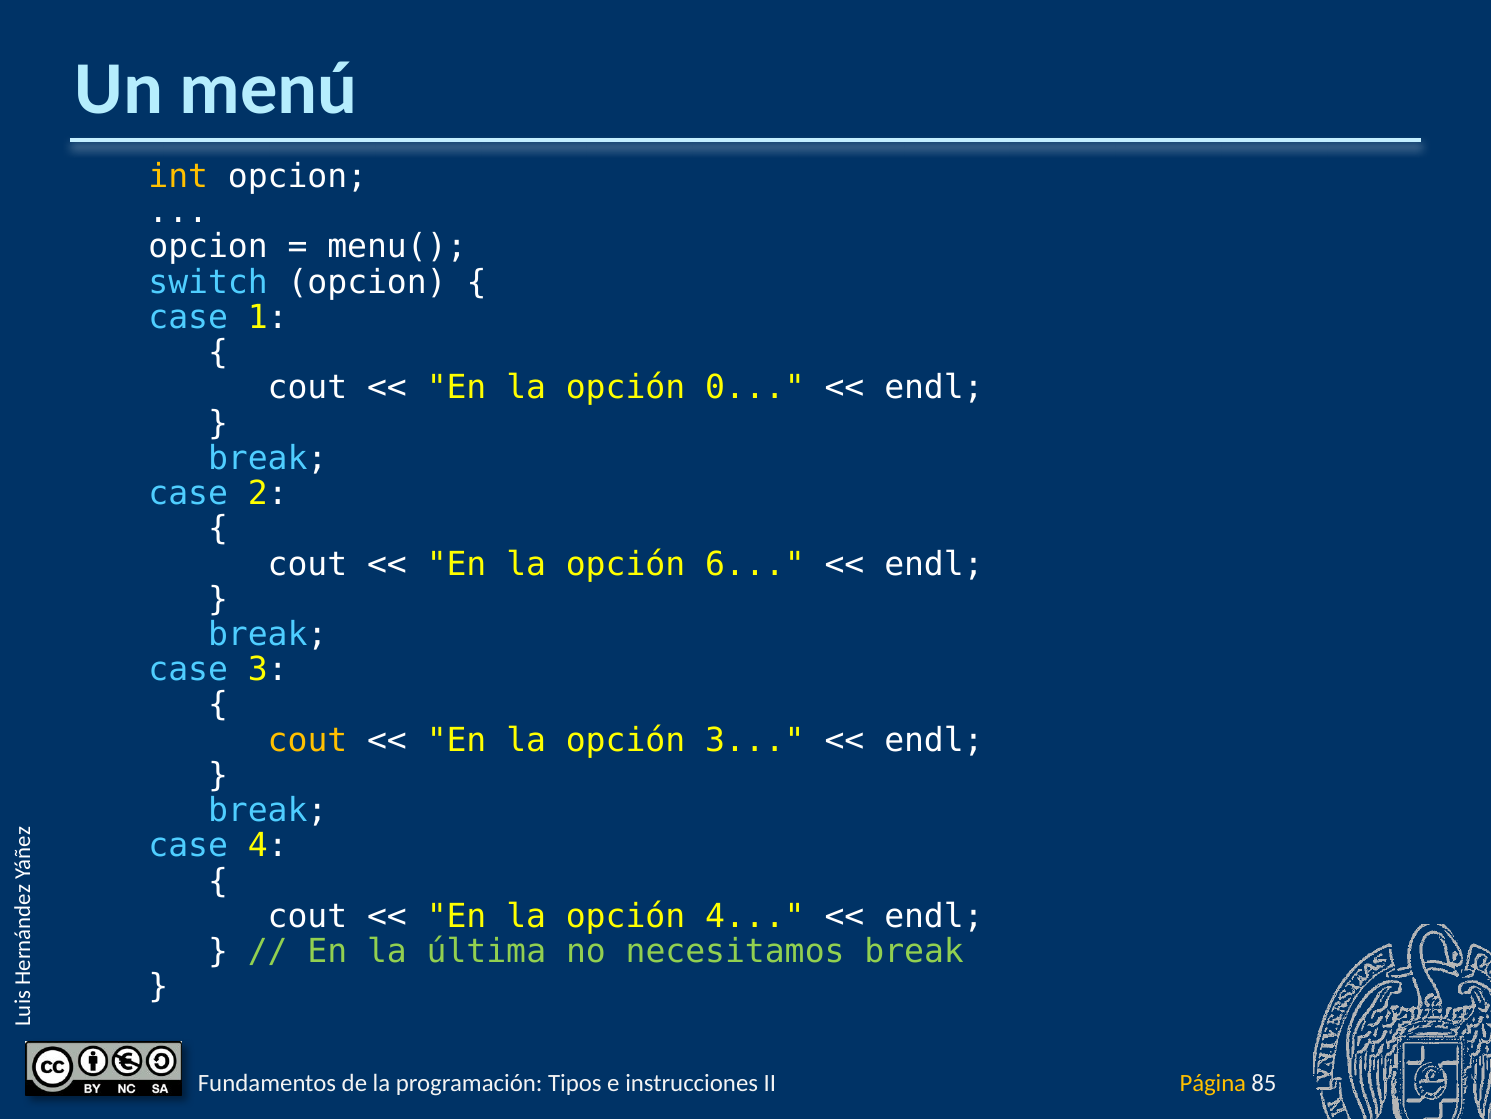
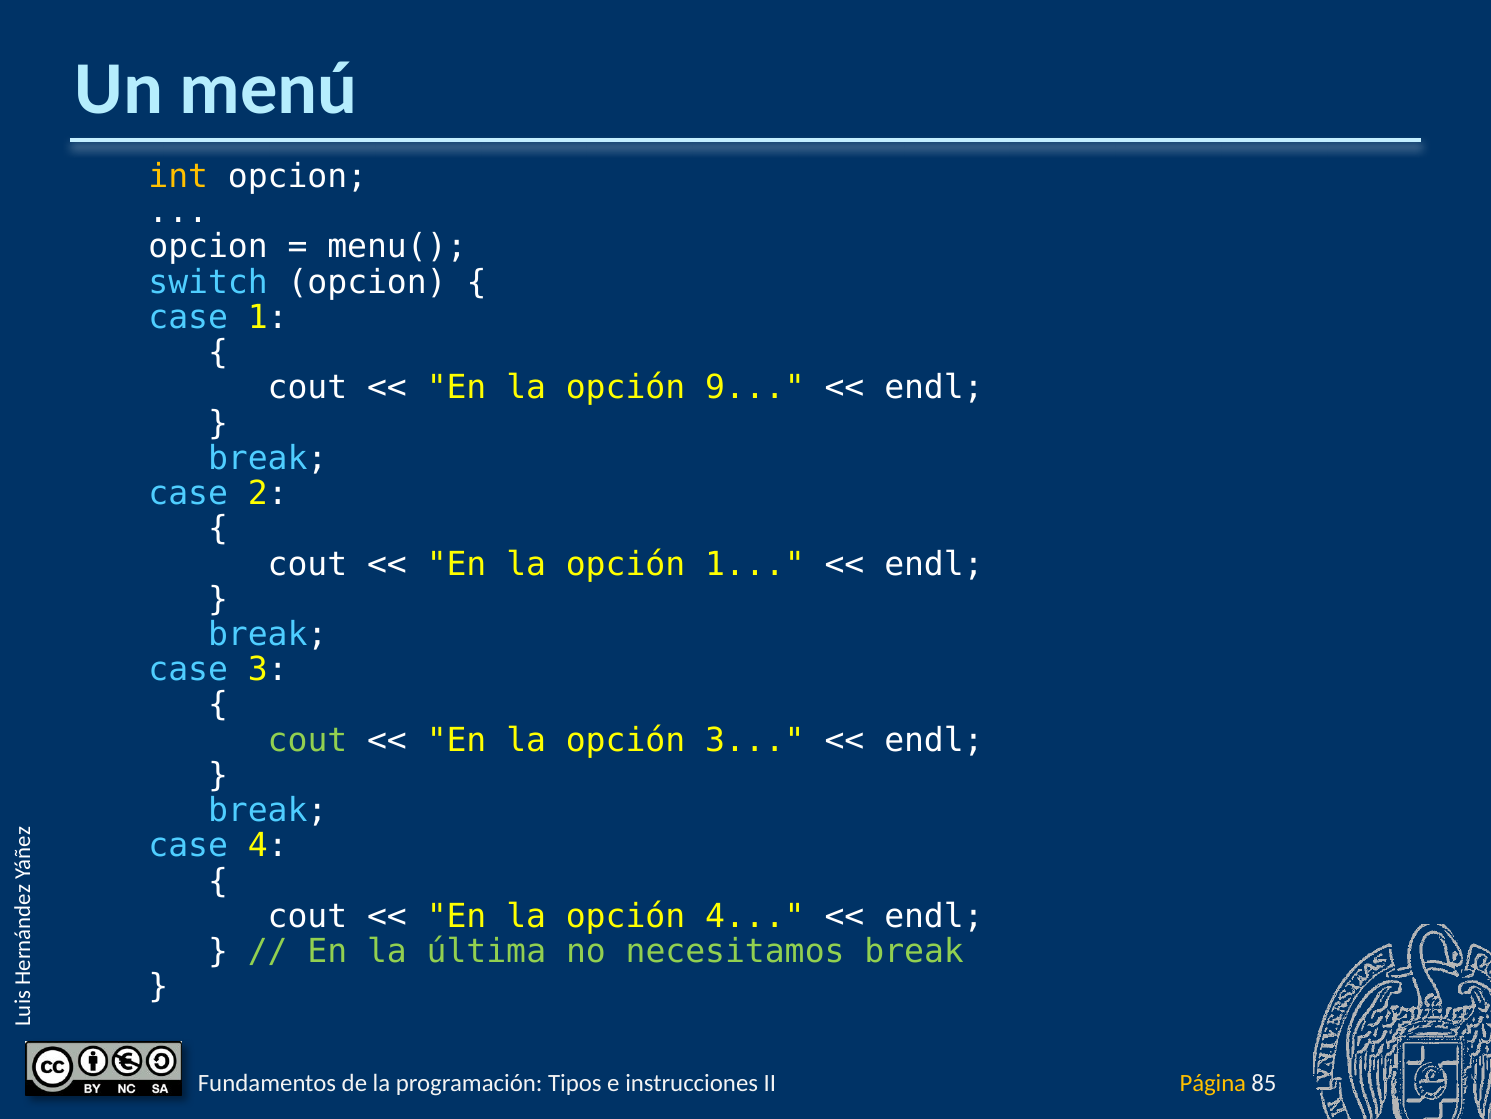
0: 0 -> 9 (755, 388)
opción 6: 6 -> 1 (755, 564)
cout colour: yellow -> light green (308, 740)
